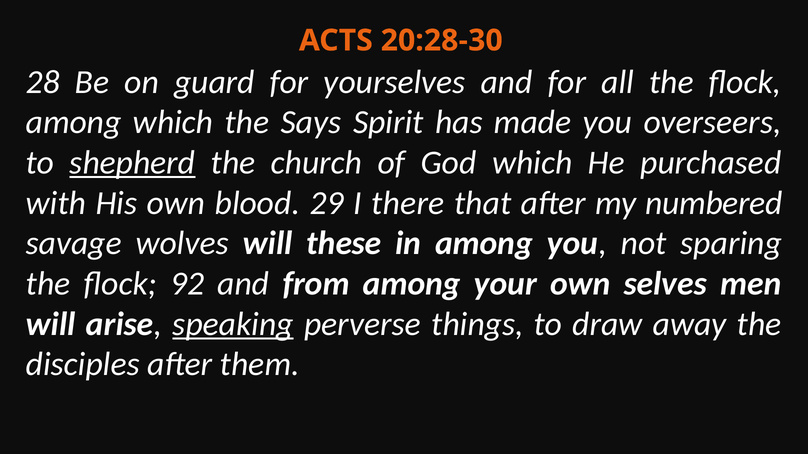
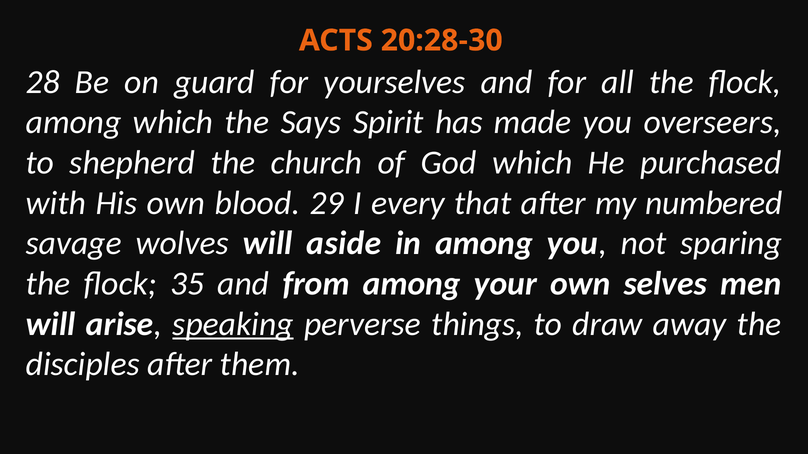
shepherd underline: present -> none (132, 163)
there: there -> every (408, 203)
these: these -> aside (344, 244)
92: 92 -> 35 (187, 284)
